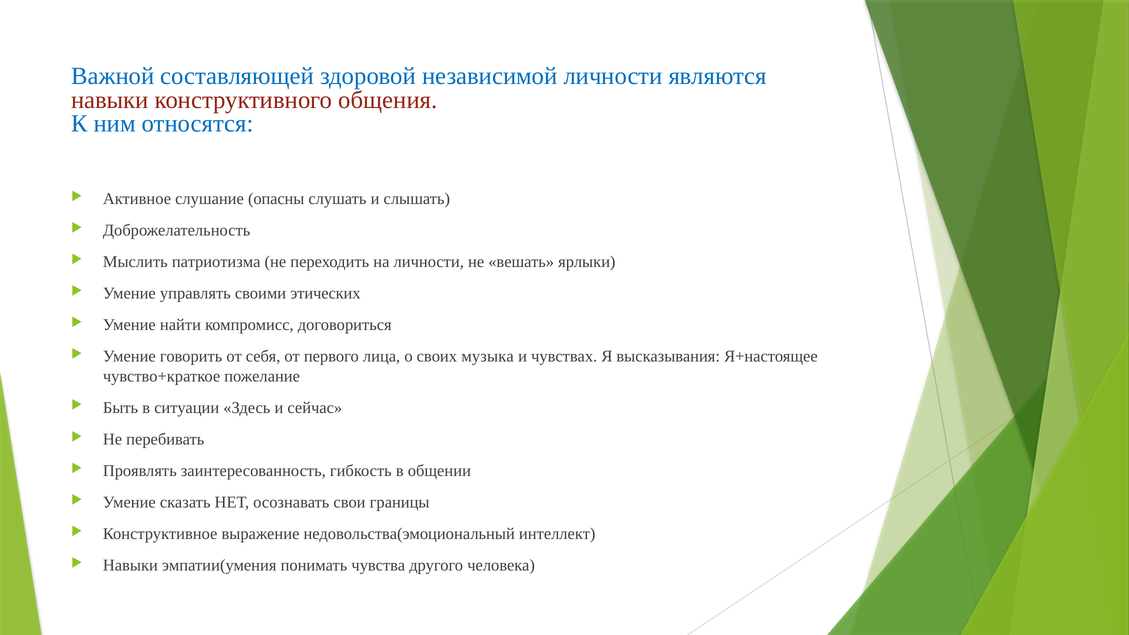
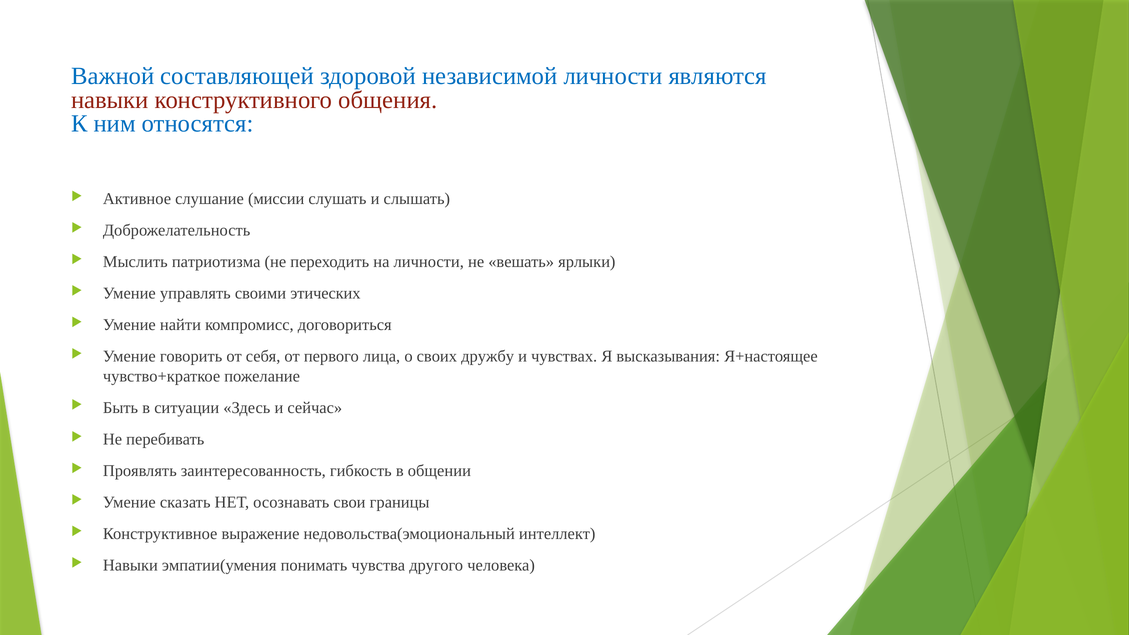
опасны: опасны -> миссии (276, 199)
музыка: музыка -> дружбу (488, 356)
